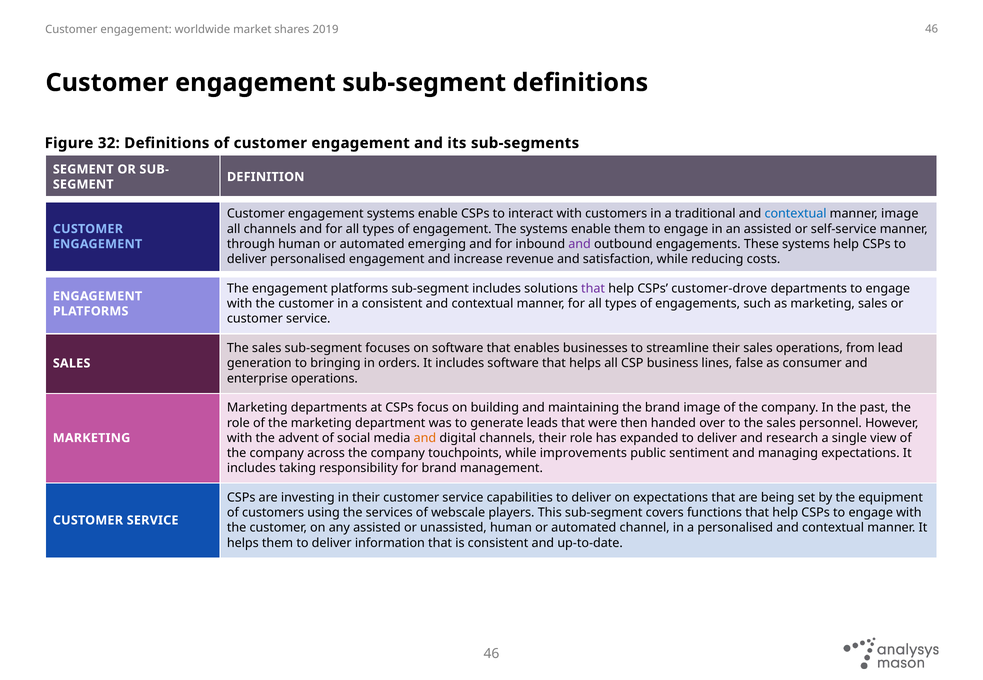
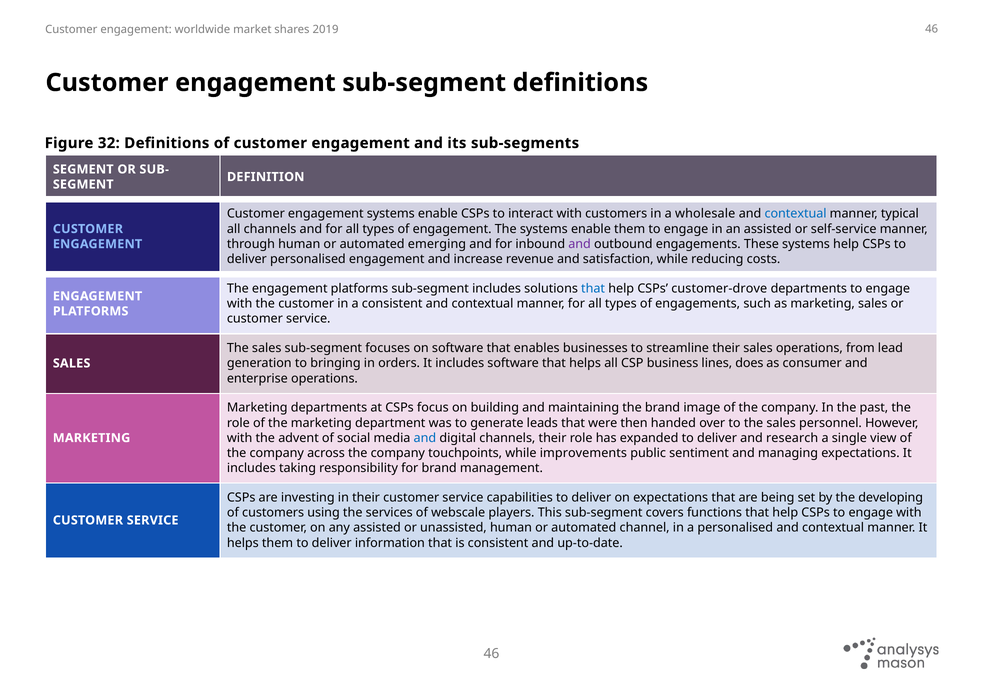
traditional: traditional -> wholesale (705, 214)
manner image: image -> typical (900, 214)
that colour: purple -> blue (593, 289)
false: false -> does (749, 364)
and colour: orange -> blue (425, 438)
equipment: equipment -> developing (891, 498)
